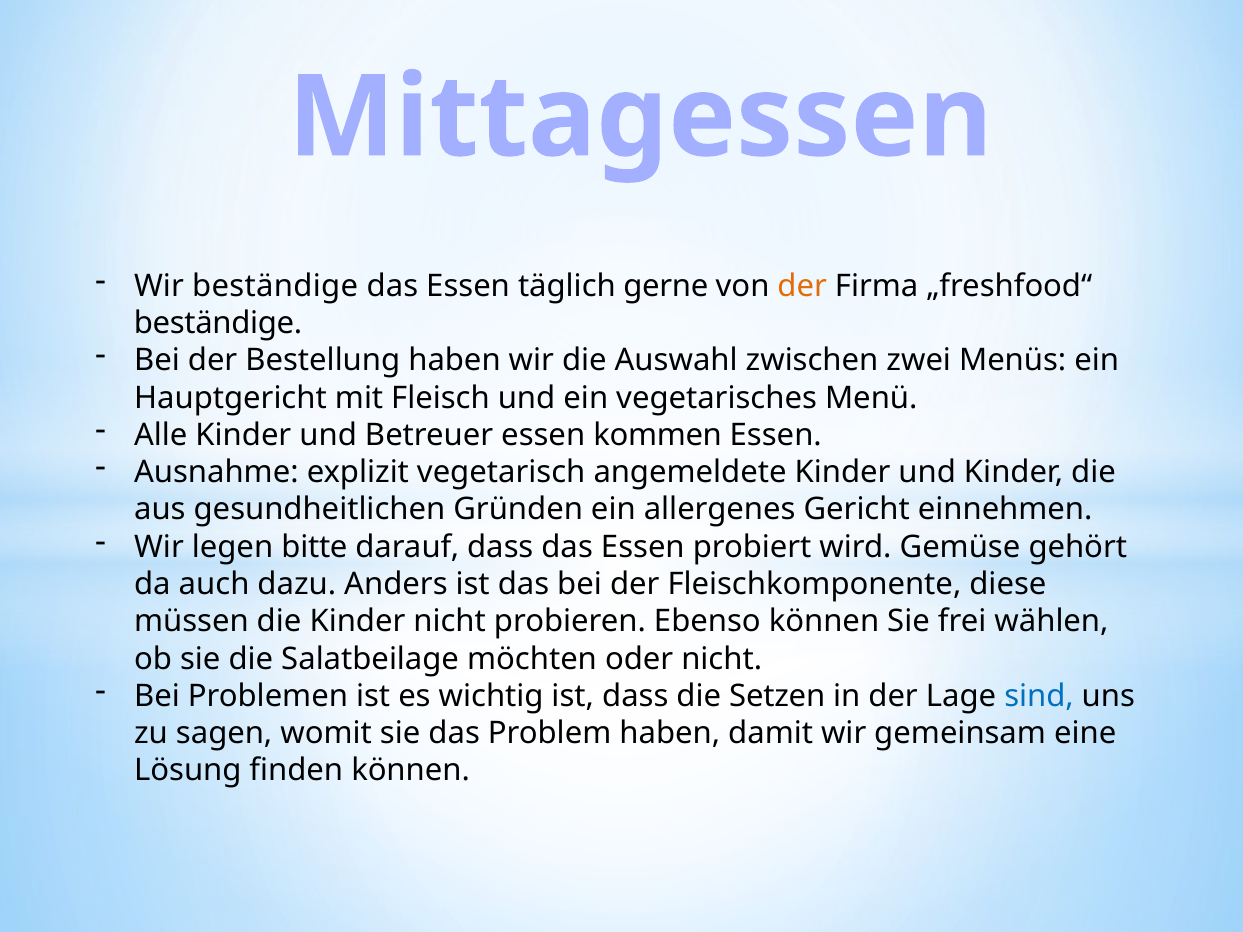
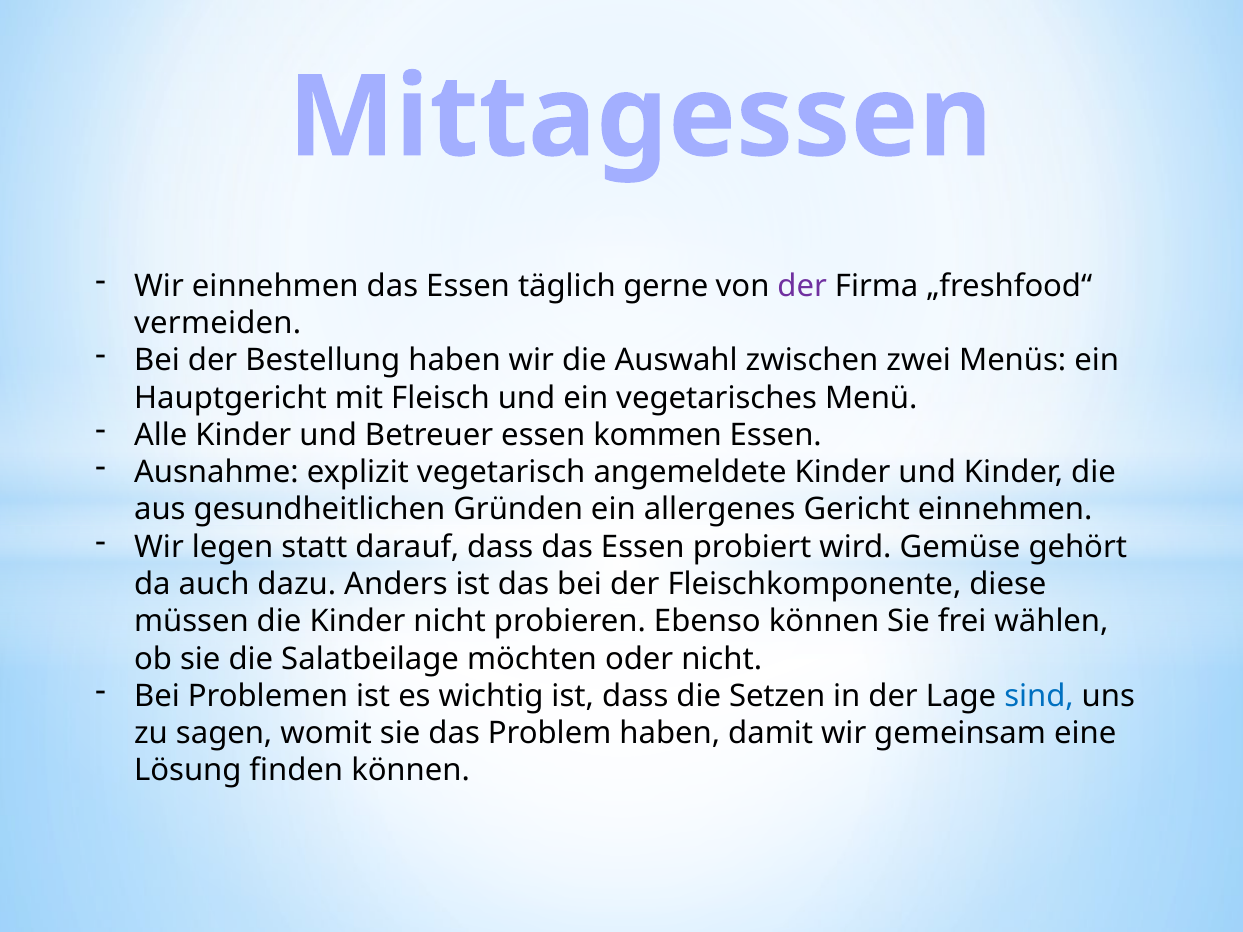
Wir beständige: beständige -> einnehmen (275, 286)
der colour: orange -> purple (802, 286)
beständige: beständige -> vermeiden (218, 323)
bitte: bitte -> statt (314, 547)
